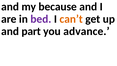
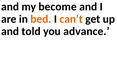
because: because -> become (58, 7)
bed colour: purple -> orange (41, 19)
part: part -> told (31, 31)
